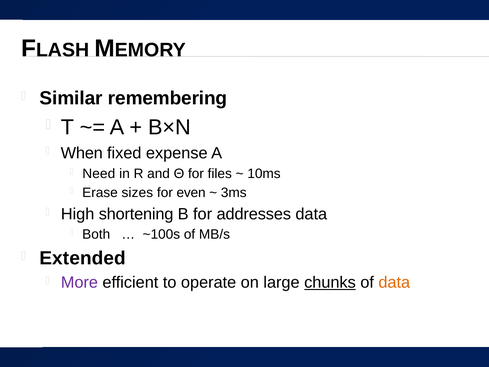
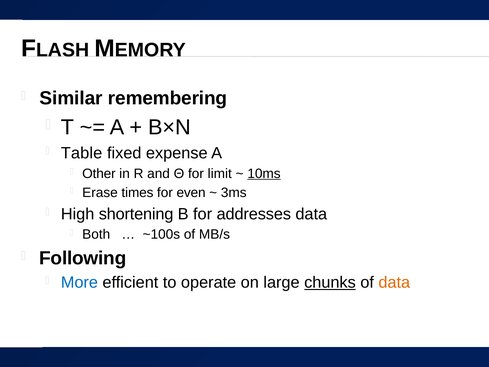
When: When -> Table (82, 153)
Need: Need -> Other (99, 173)
files: files -> limit (220, 173)
10ms underline: none -> present (264, 173)
sizes: sizes -> times (137, 192)
Extended: Extended -> Following (83, 258)
More colour: purple -> blue (79, 282)
